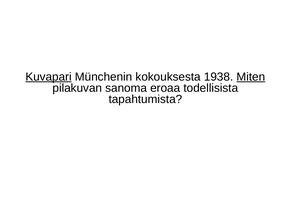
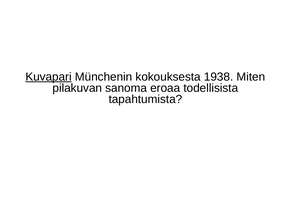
Miten underline: present -> none (251, 77)
